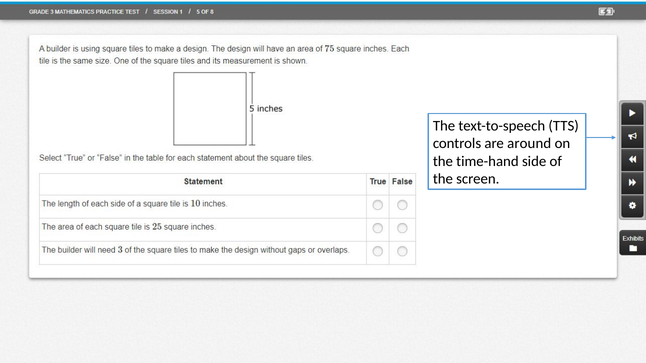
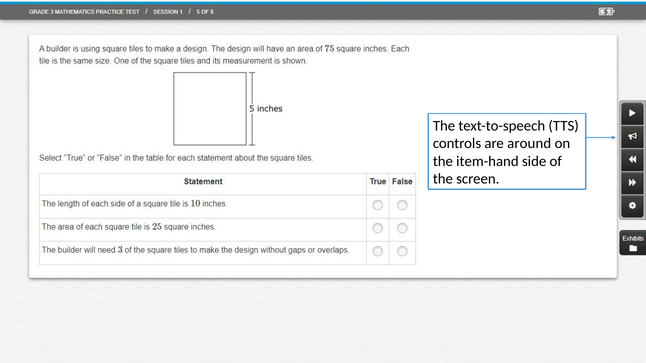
time-hand: time-hand -> item-hand (487, 161)
